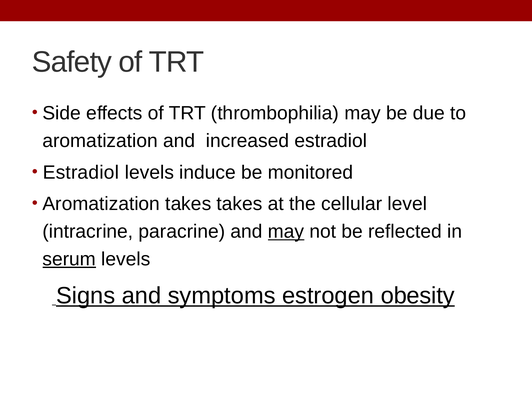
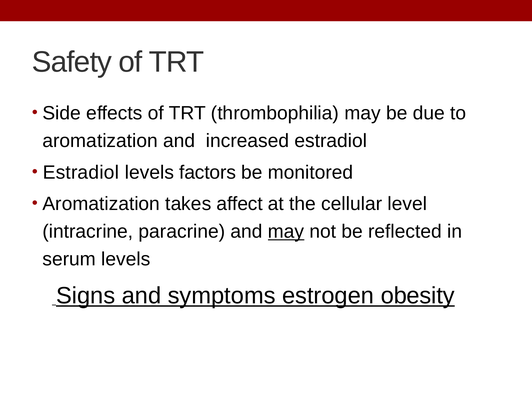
induce: induce -> factors (208, 172)
takes takes: takes -> affect (240, 204)
serum underline: present -> none (69, 259)
